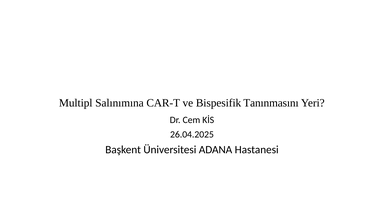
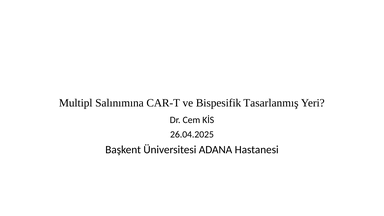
Tanınmasını: Tanınmasını -> Tasarlanmış (271, 103)
